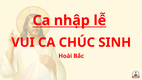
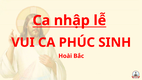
CHÚC: CHÚC -> PHÚC (77, 42)
